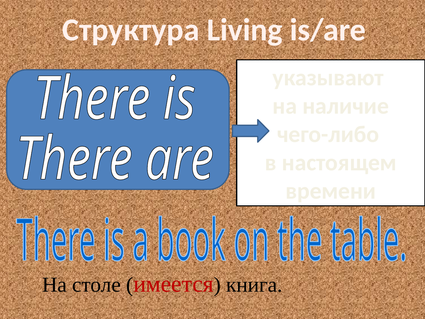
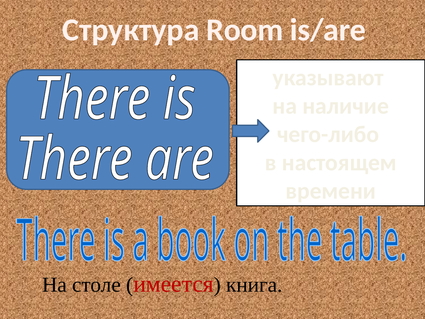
Living: Living -> Room (245, 30)
